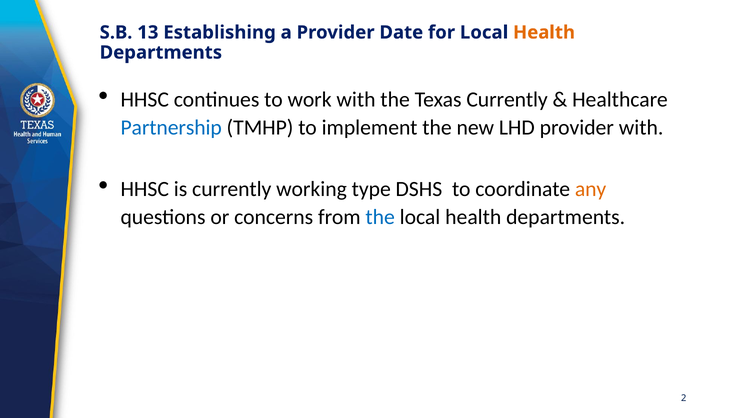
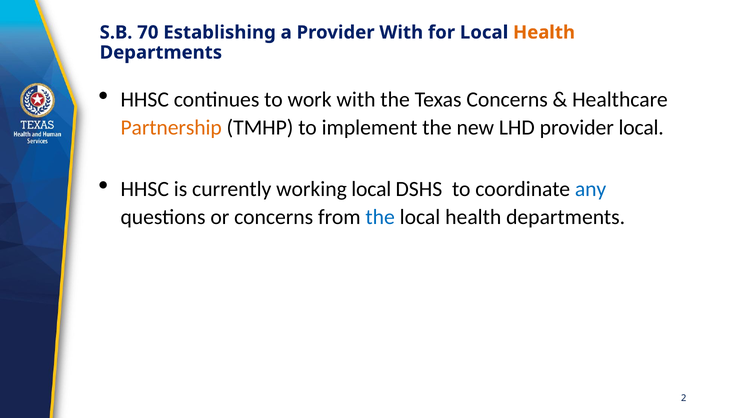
13: 13 -> 70 (148, 32)
Provider Date: Date -> With (401, 32)
Texas Currently: Currently -> Concerns (507, 100)
Partnership colour: blue -> orange (171, 127)
provider with: with -> local (641, 127)
working type: type -> local (371, 189)
any colour: orange -> blue (591, 189)
